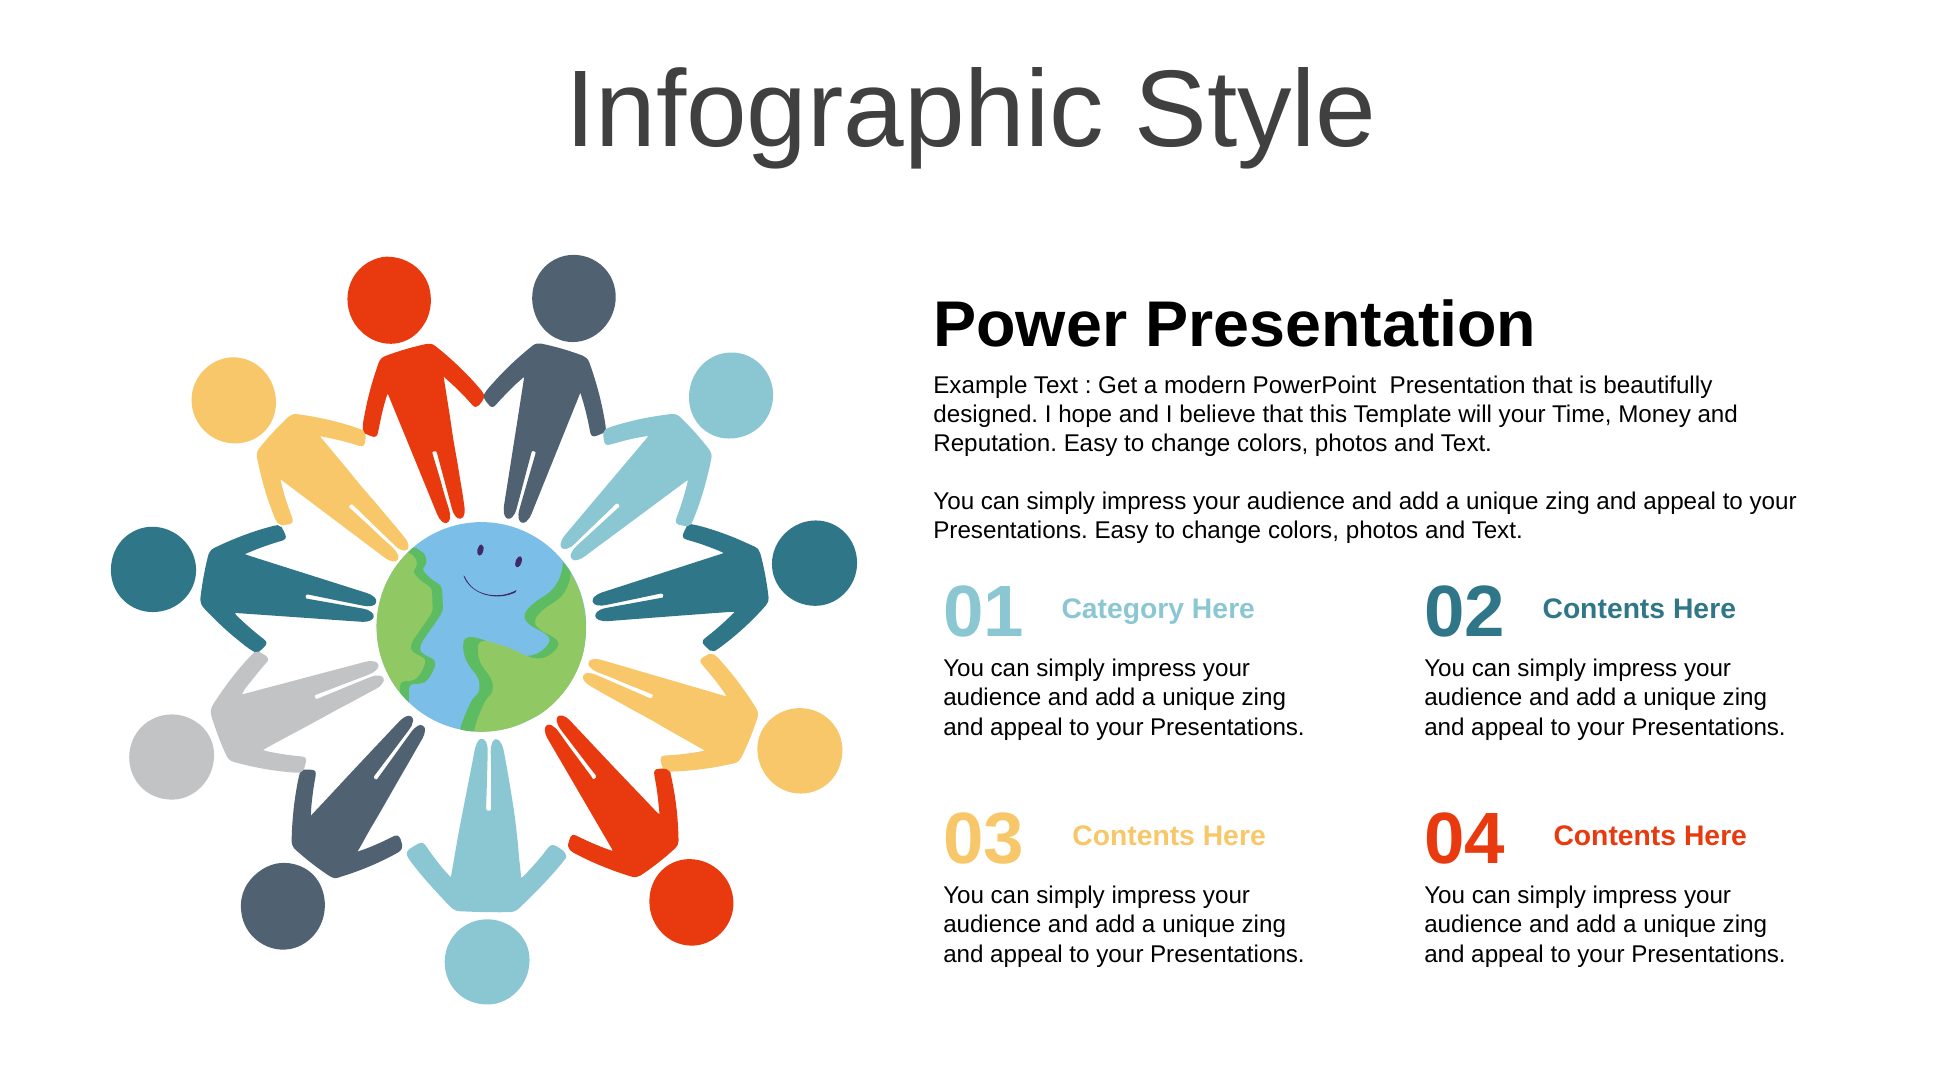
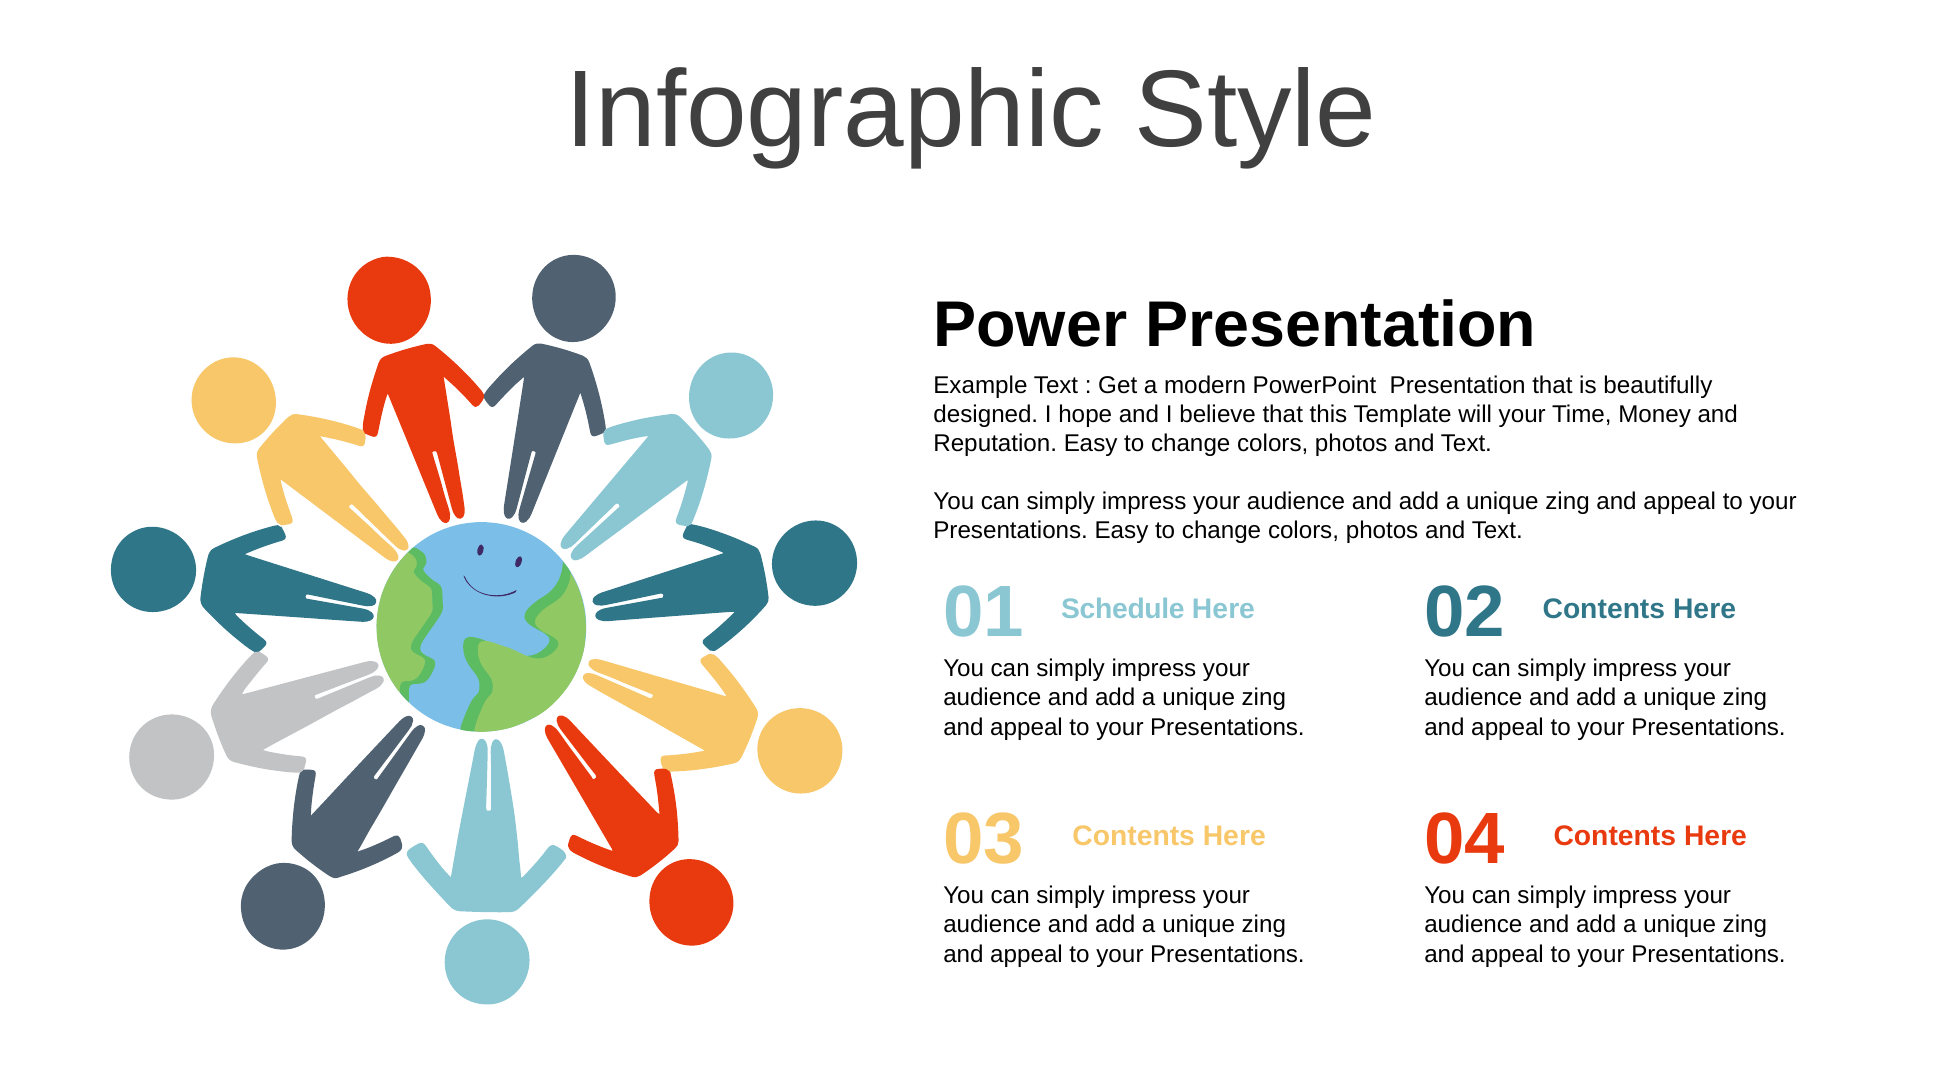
Category: Category -> Schedule (1123, 609)
